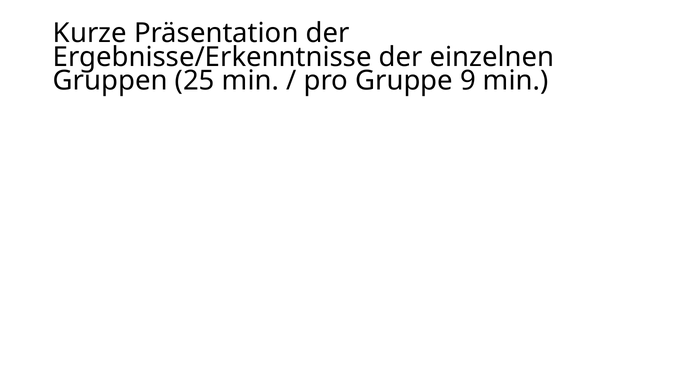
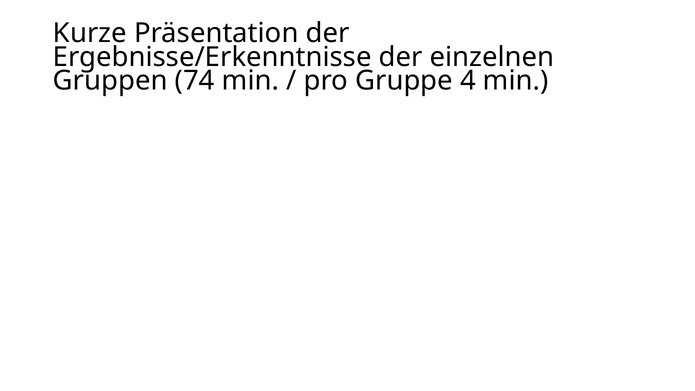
25: 25 -> 74 (195, 81)
9: 9 -> 4 (468, 81)
